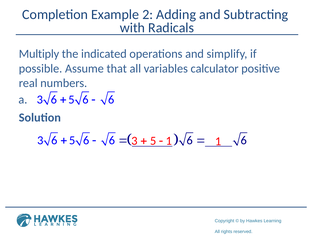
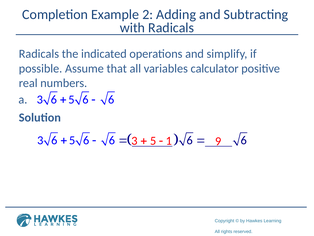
Multiply: Multiply -> Radicals (39, 54)
1 1: 1 -> 9 (218, 141)
